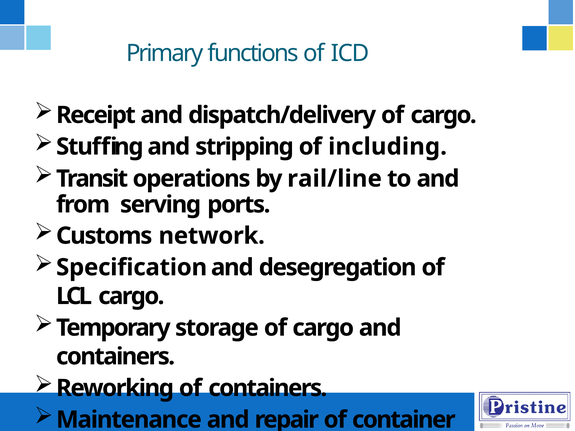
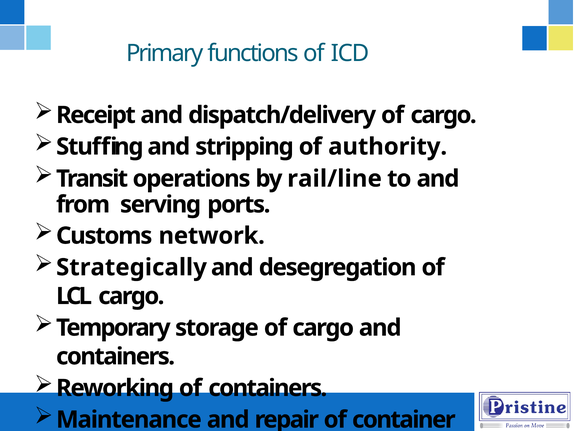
including: including -> authority (388, 147)
Specification: Specification -> Strategically (131, 268)
